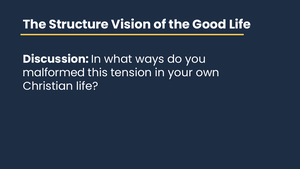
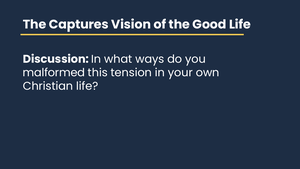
Structure: Structure -> Captures (79, 24)
